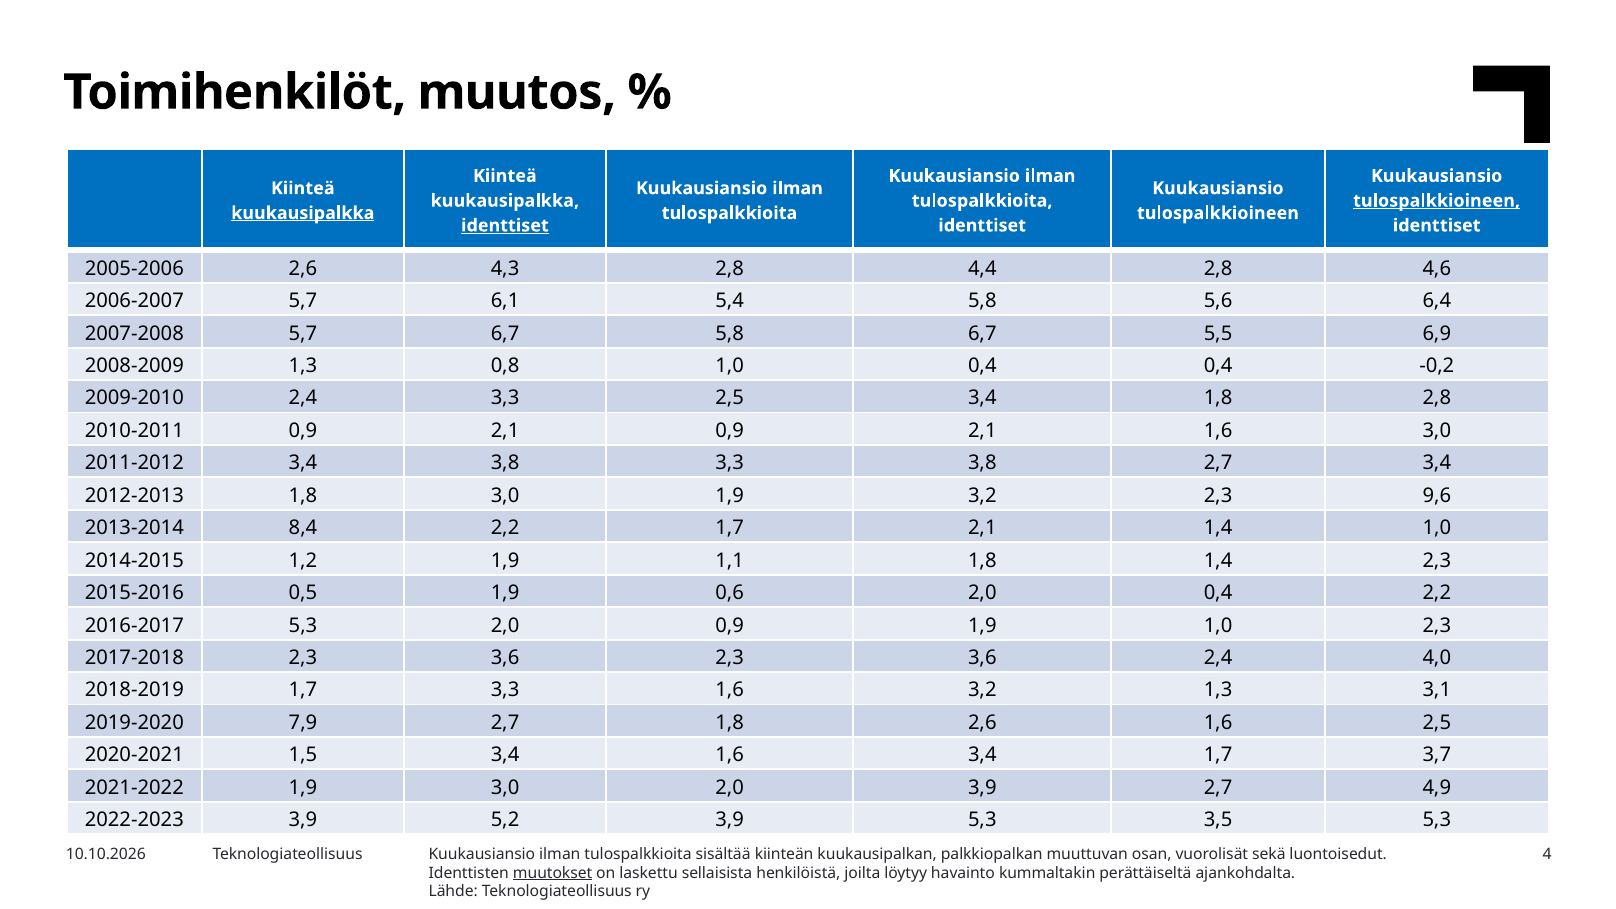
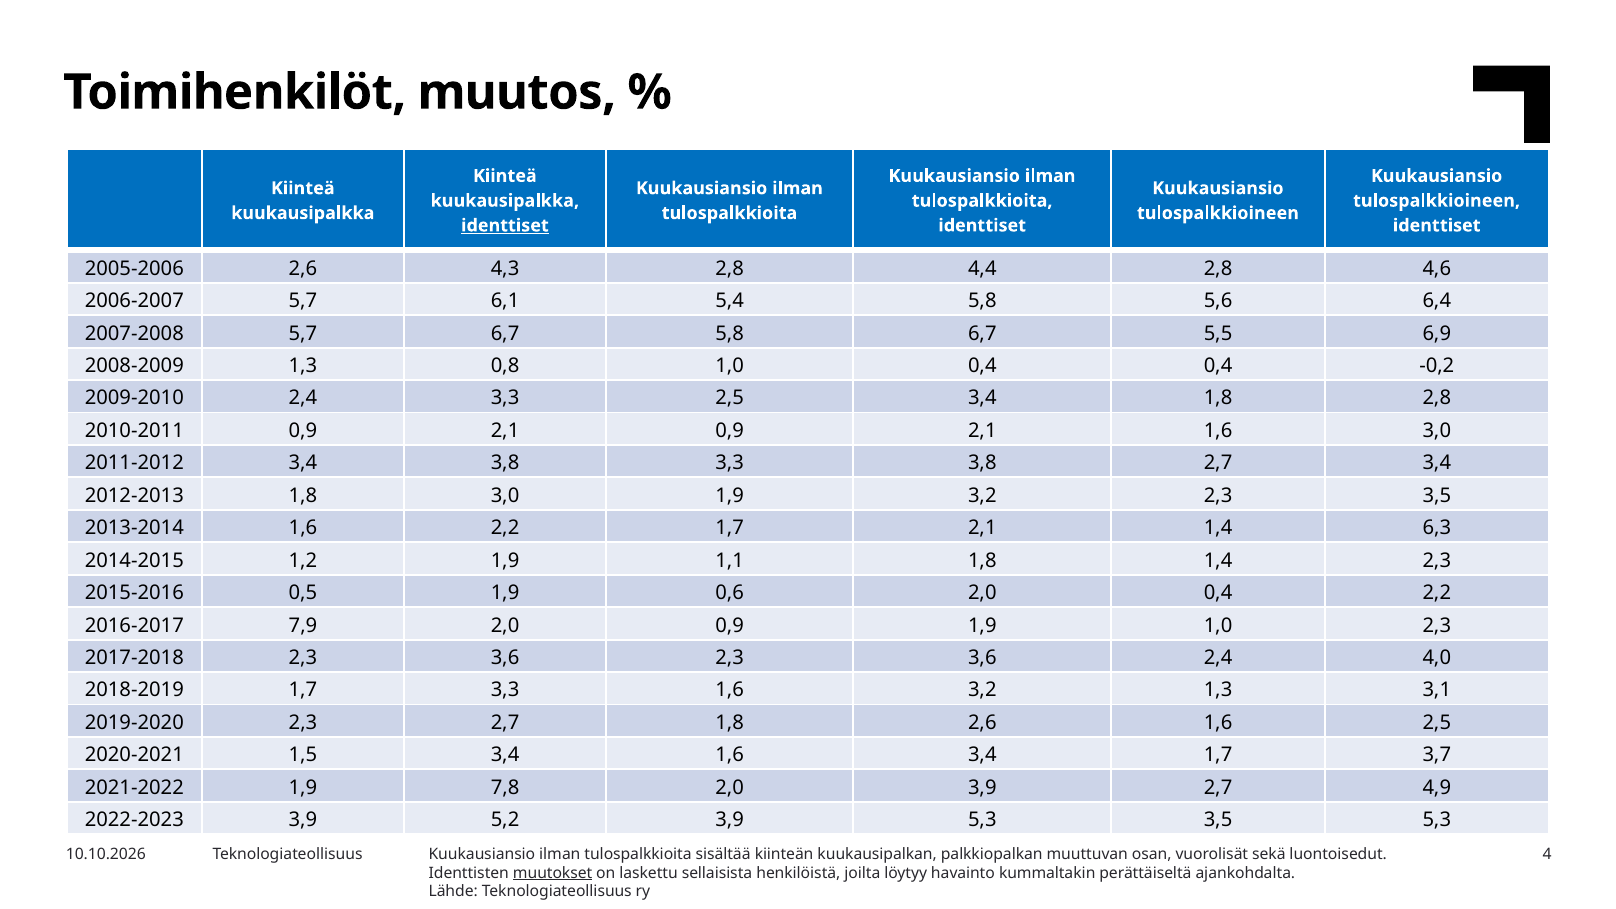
tulospalkkioineen underline: present -> none (1437, 201)
kuukausipalkka underline: present -> none (303, 213)
2,3 9,6: 9,6 -> 3,5 (1437, 496)
2013-2014 8,4: 8,4 -> 1,6 (303, 528)
1,4 1,0: 1,0 -> 6,3 (1437, 528)
2016-2017 5,3: 5,3 -> 7,9 (303, 625)
2019-2020 7,9: 7,9 -> 2,3 (303, 723)
1,9 3,0: 3,0 -> 7,8 (505, 788)
